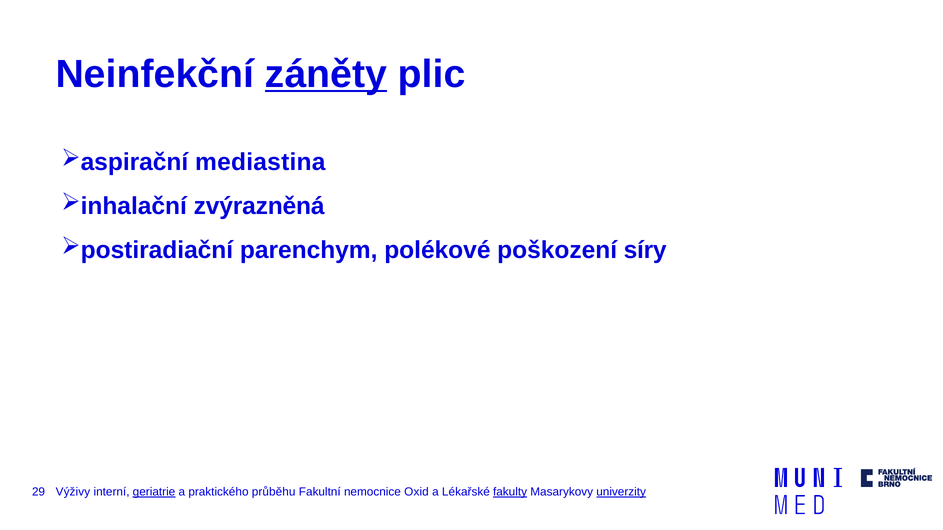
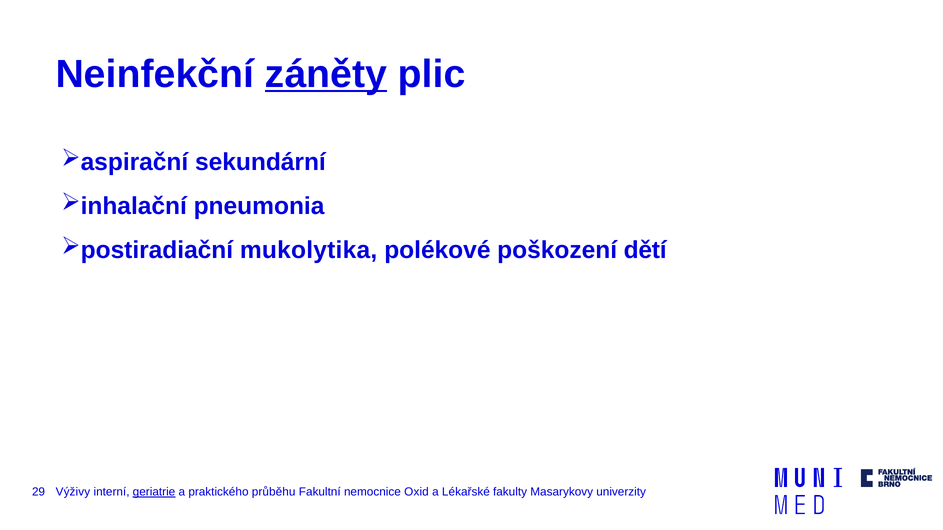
mediastina: mediastina -> sekundární (260, 162)
zvýrazněná: zvýrazněná -> pneumonia (259, 206)
parenchym: parenchym -> mukolytika (309, 250)
síry: síry -> dětí (645, 250)
fakulty underline: present -> none (510, 492)
univerzity underline: present -> none (621, 492)
